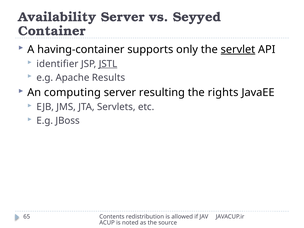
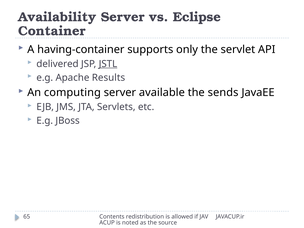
Seyyed: Seyyed -> Eclipse (197, 17)
servlet underline: present -> none (238, 49)
identifier: identifier -> delivered (57, 64)
resulting: resulting -> available (162, 93)
rights: rights -> sends (223, 93)
